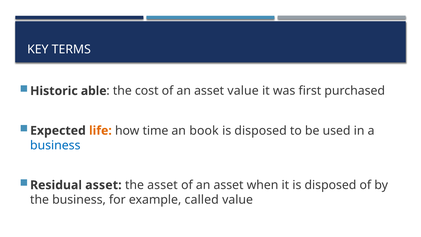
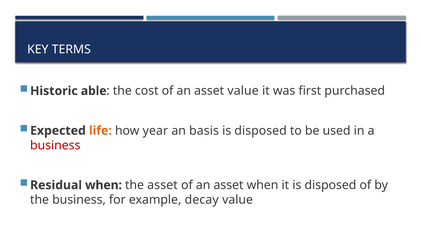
time: time -> year (155, 131)
book: book -> basis (204, 131)
business colour: blue -> red (55, 145)
Residual asset: asset -> when (104, 185)
called: called -> decay (202, 200)
